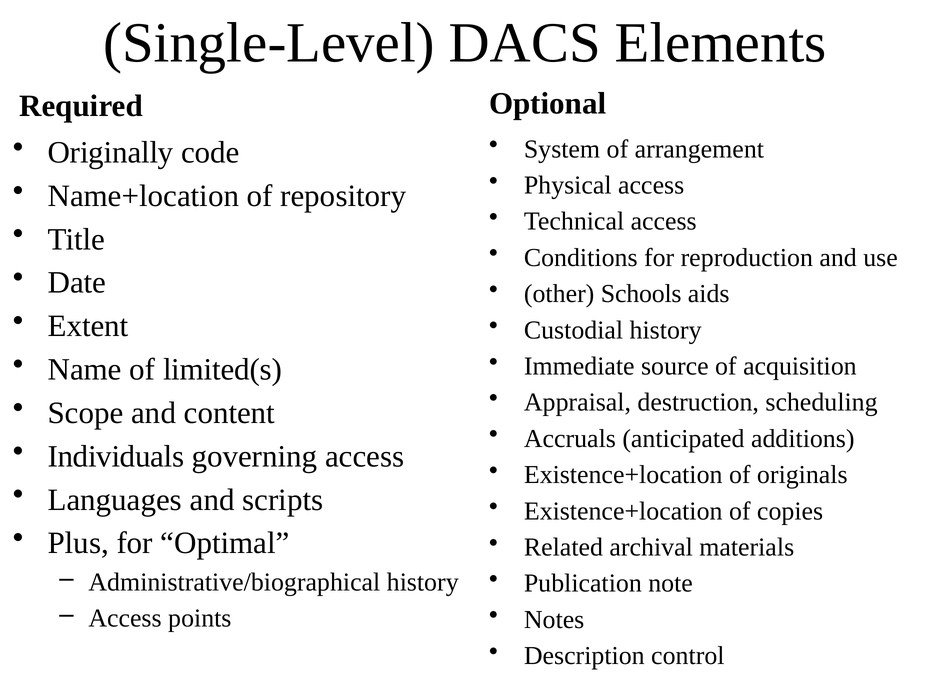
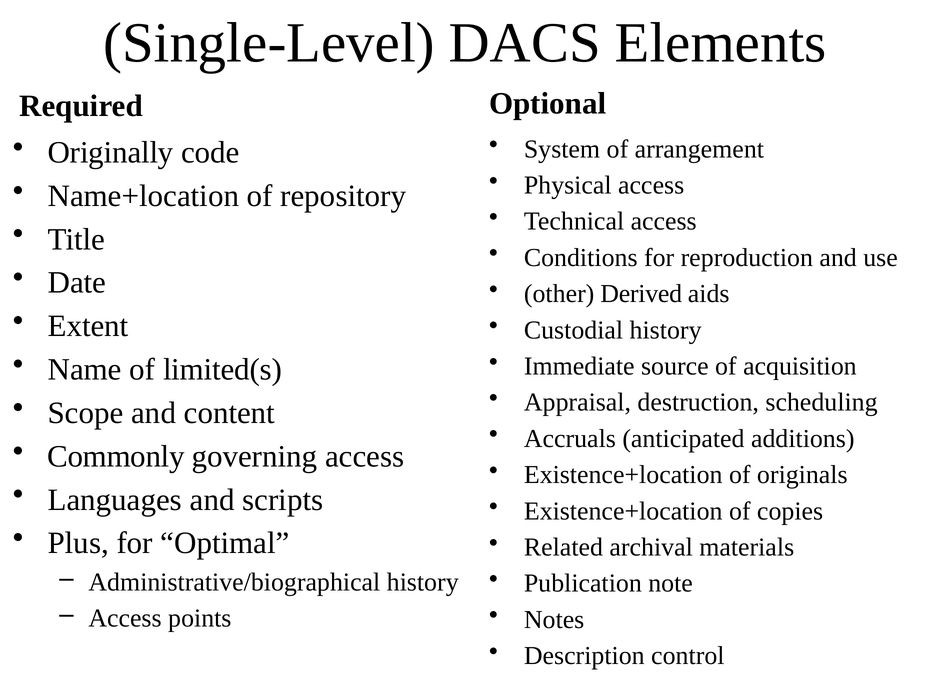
Schools: Schools -> Derived (641, 294)
Individuals: Individuals -> Commonly (116, 457)
